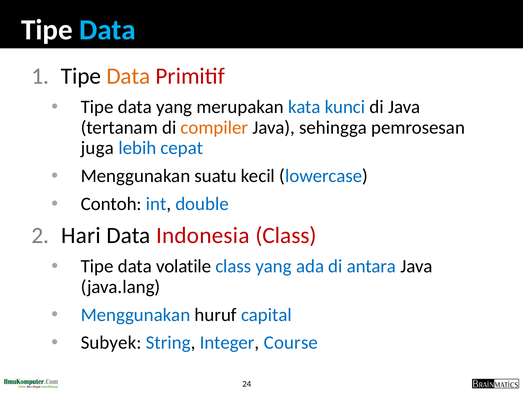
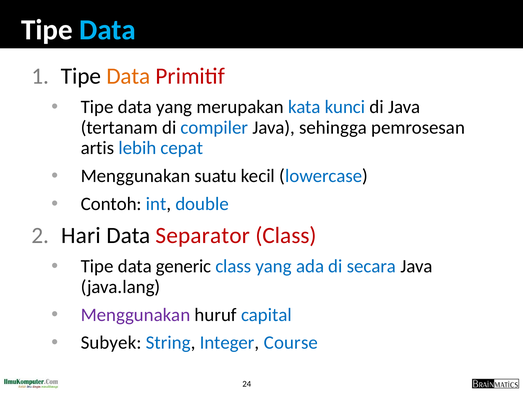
compiler colour: orange -> blue (214, 127)
juga: juga -> artis (97, 148)
Indonesia: Indonesia -> Separator (203, 235)
volatile: volatile -> generic (184, 266)
antara: antara -> secara (371, 266)
Menggunakan colour: blue -> purple (136, 314)
